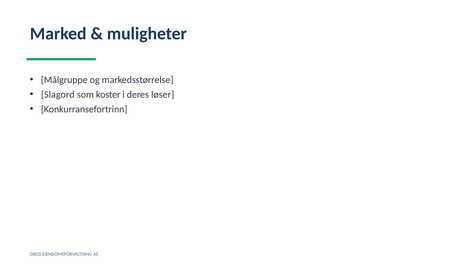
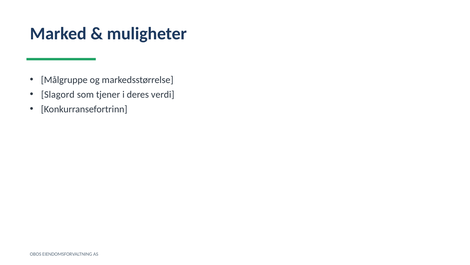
koster: koster -> tjener (108, 94)
løser: løser -> verdi (163, 94)
